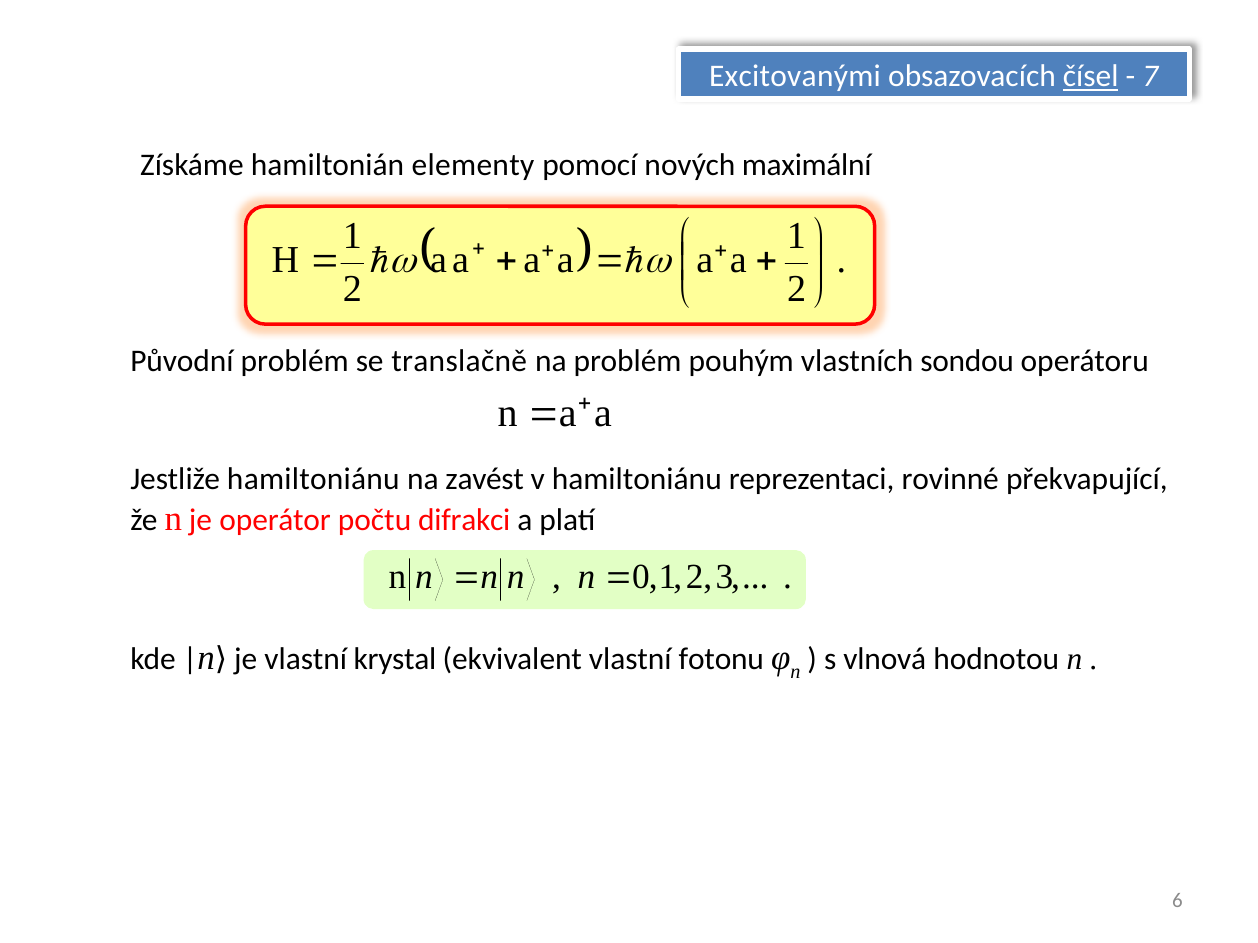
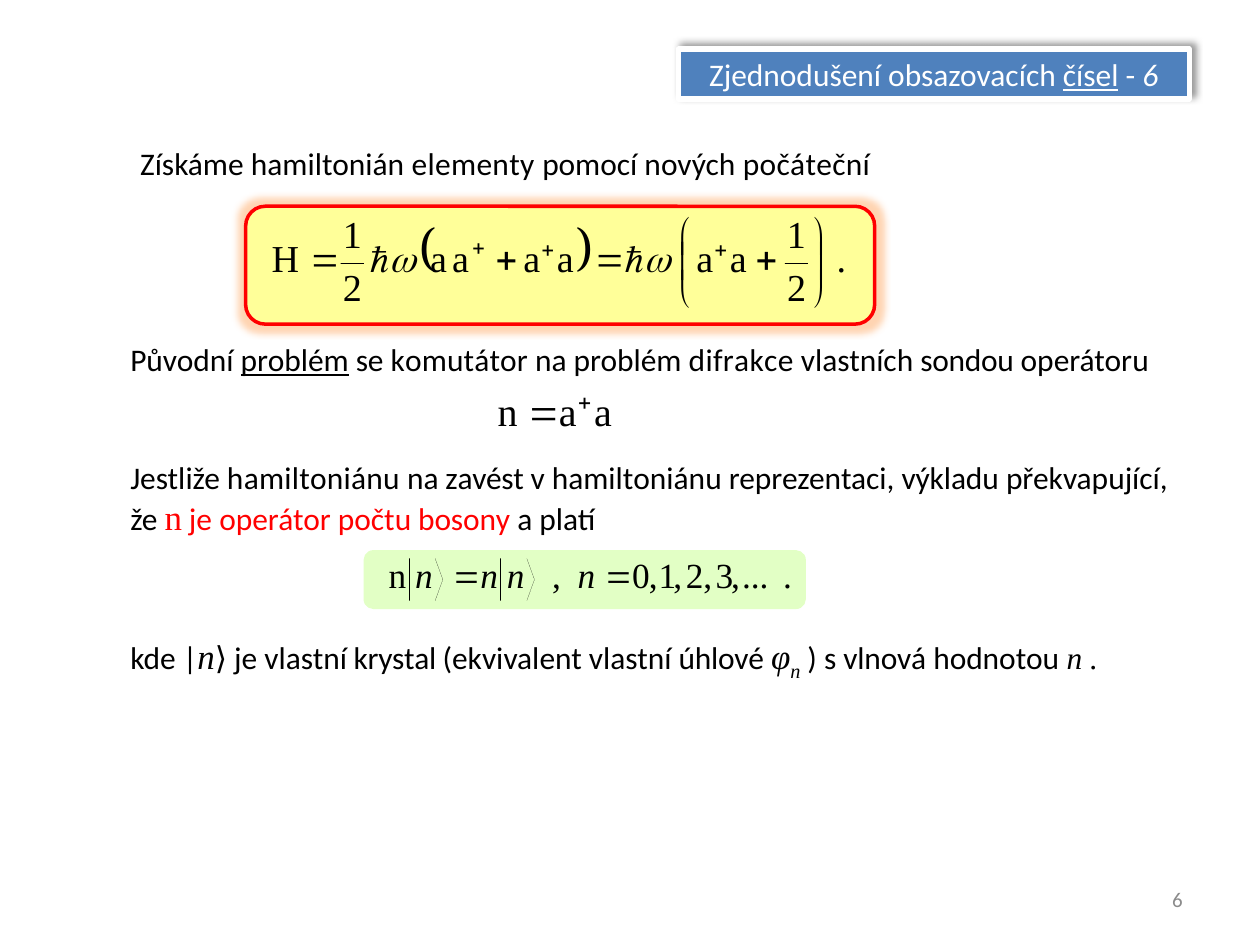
Excitovanými: Excitovanými -> Zjednodušení (795, 76)
7: 7 -> 6 (1150, 76)
maximální: maximální -> počáteční (806, 165)
problém underline: none -> present (295, 361)
translačně: translačně -> komutátor (459, 361)
pouhým: pouhým -> difrakce (741, 361)
rovinné: rovinné -> výkladu (950, 479)
difrakci: difrakci -> bosony (464, 521)
fotonu: fotonu -> úhlové (721, 660)
